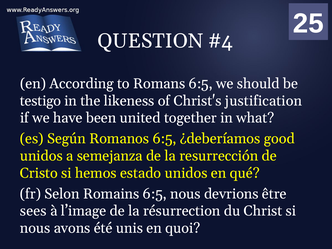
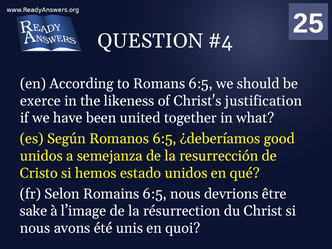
testigo: testigo -> exerce (40, 101)
sees: sees -> sake (33, 211)
